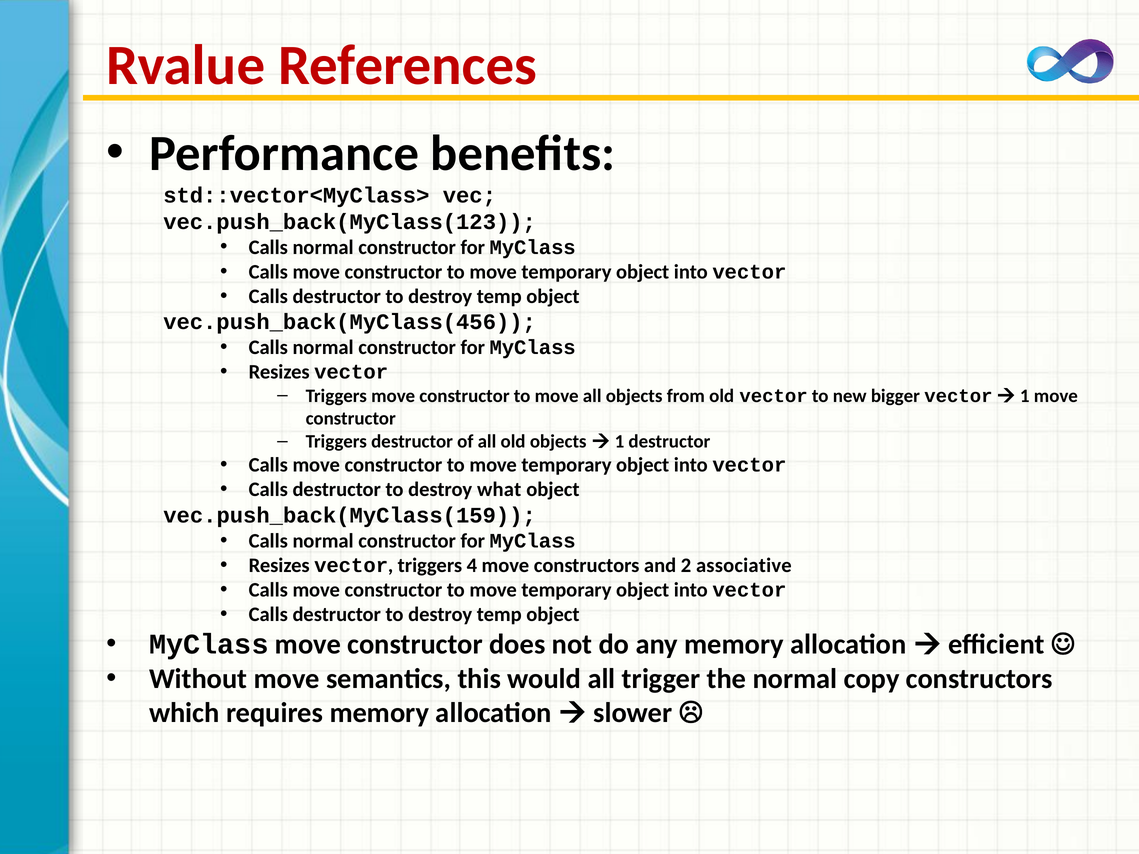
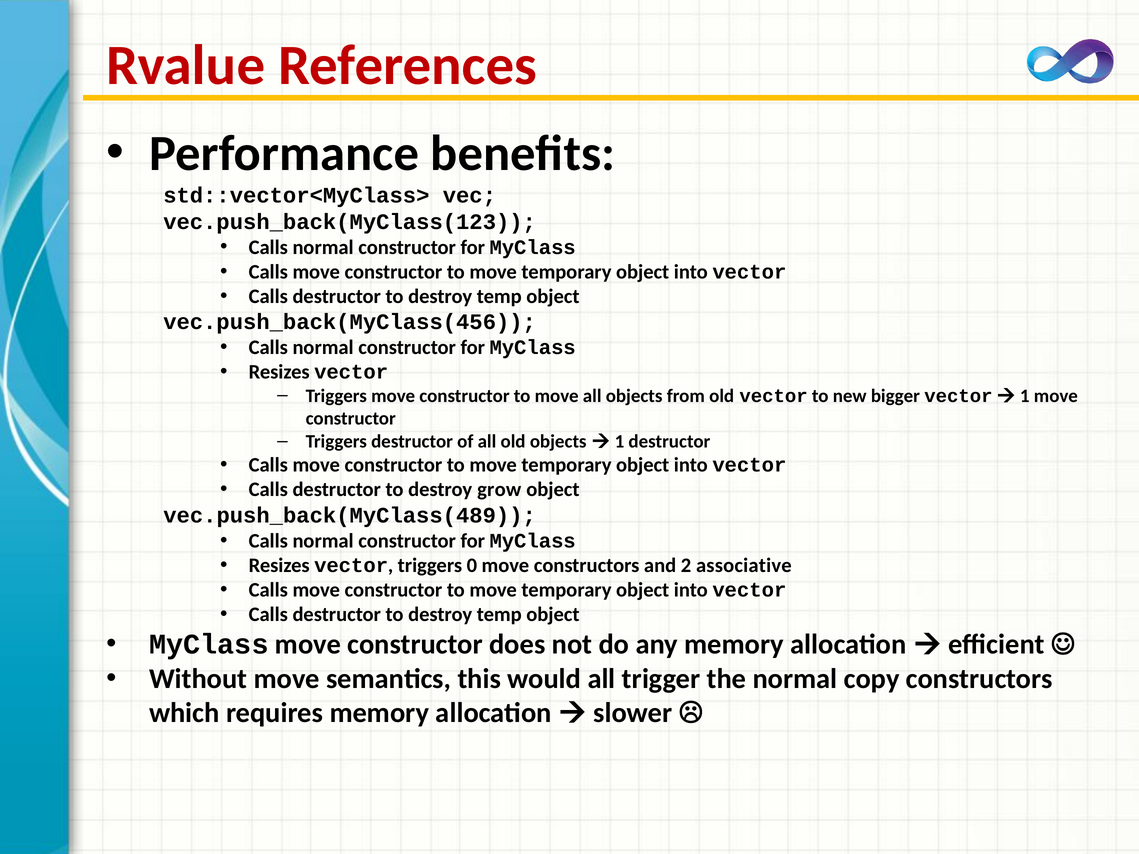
what: what -> grow (499, 490)
vec.push_back(MyClass(159: vec.push_back(MyClass(159 -> vec.push_back(MyClass(489 (350, 516)
4: 4 -> 0 (472, 566)
